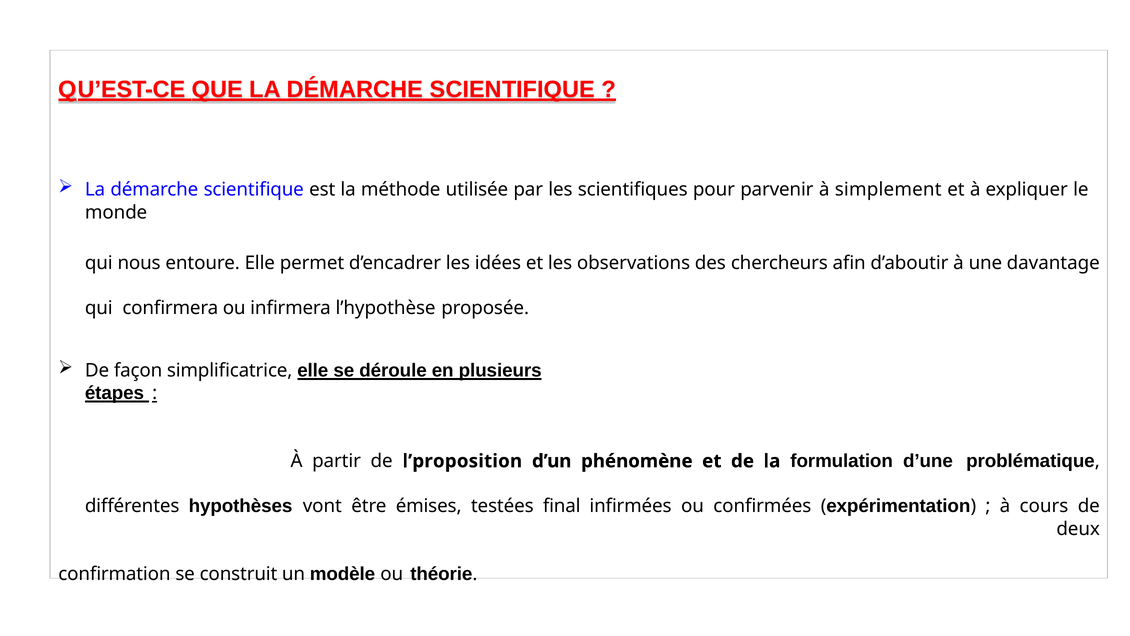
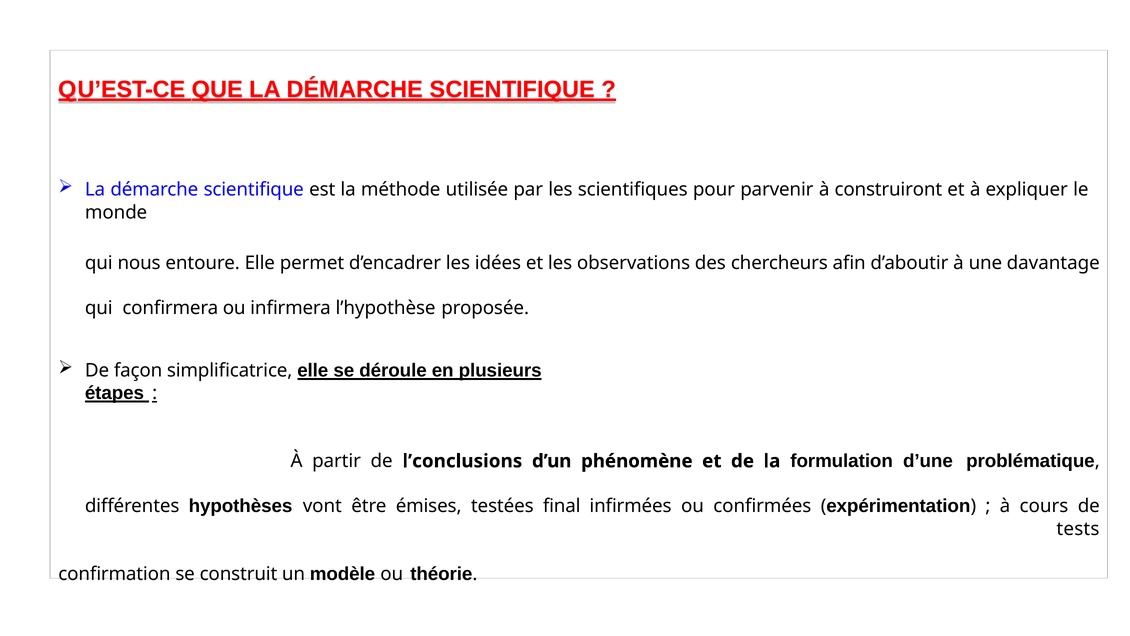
simplement: simplement -> construiront (888, 190)
l’proposition: l’proposition -> l’conclusions (462, 461)
deux: deux -> tests (1078, 529)
